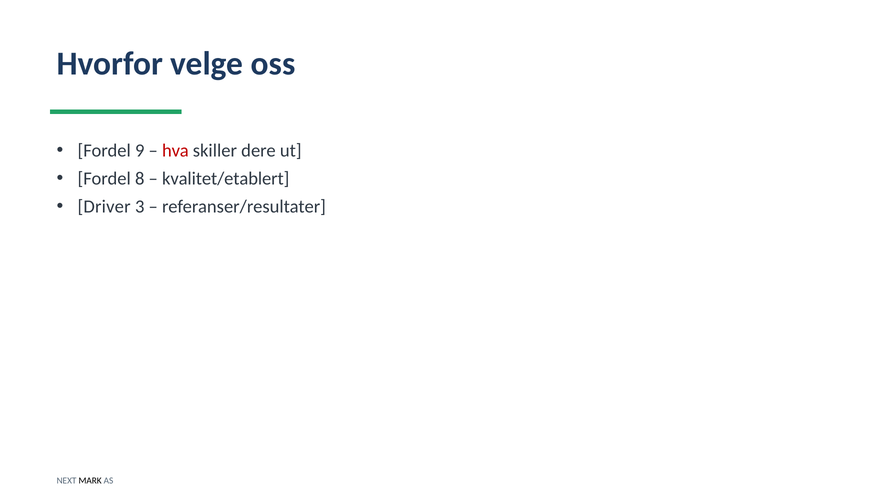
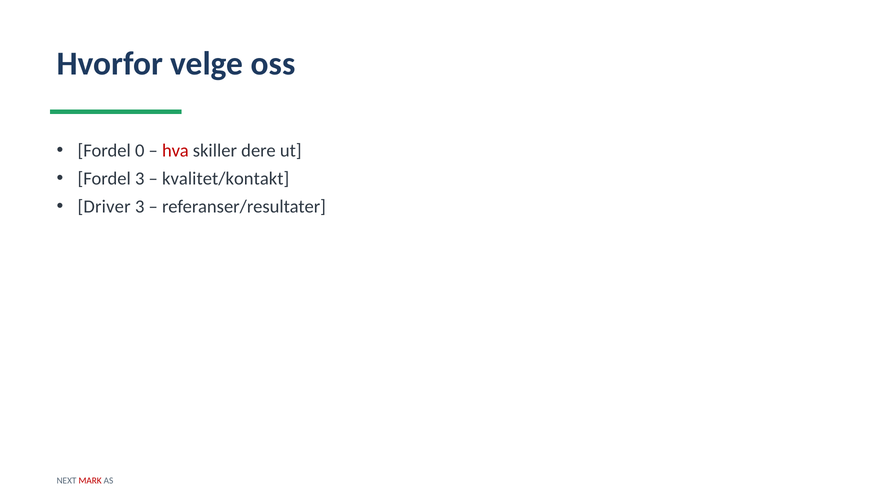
9: 9 -> 0 (140, 151)
Fordel 8: 8 -> 3 (140, 179)
kvalitet/etablert: kvalitet/etablert -> kvalitet/kontakt (226, 179)
MARK colour: black -> red (90, 481)
